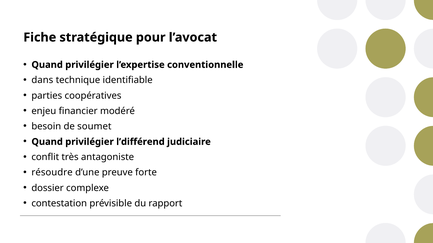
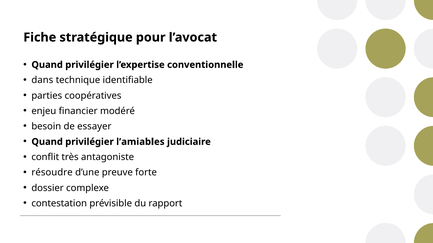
soumet: soumet -> essayer (94, 127)
l’différend: l’différend -> l’amiables (140, 142)
